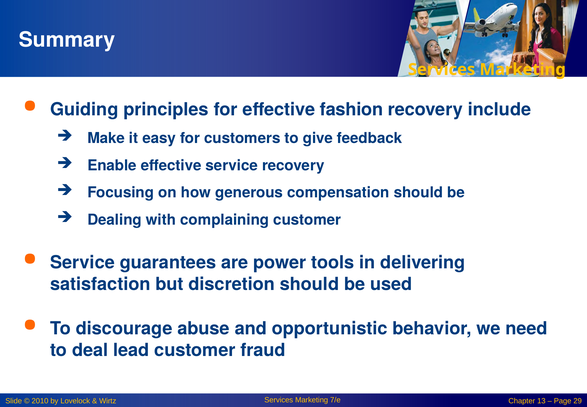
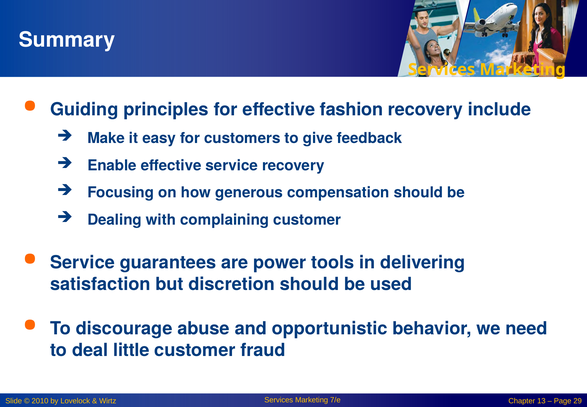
lead: lead -> little (131, 350)
